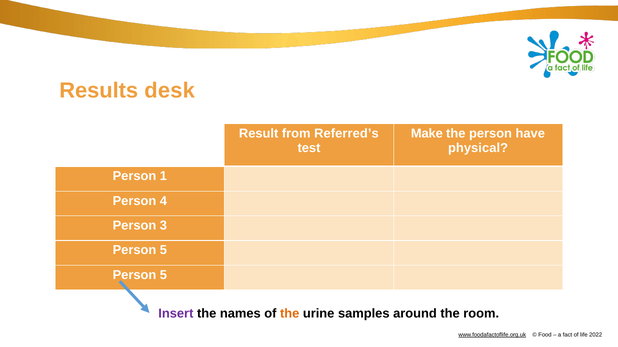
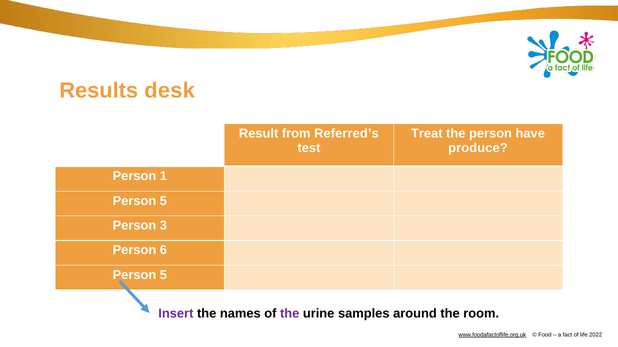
Make: Make -> Treat (427, 134)
physical: physical -> produce (478, 148)
4: 4 -> 5 (163, 201)
5: 5 -> 6 (163, 251)
the colour: orange -> purple (290, 314)
